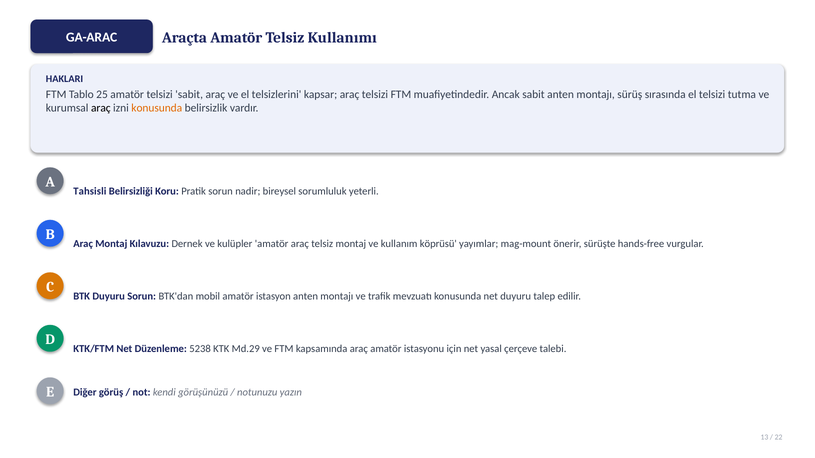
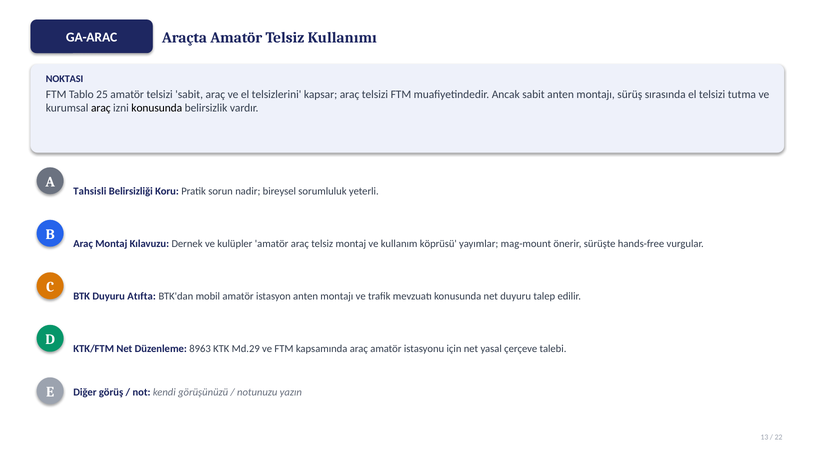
HAKLARI: HAKLARI -> NOKTASI (65, 79)
konusunda colour: orange -> black (157, 108)
Duyuru Sorun: Sorun -> Atıfta (142, 297)
5238: 5238 -> 8963 (200, 349)
